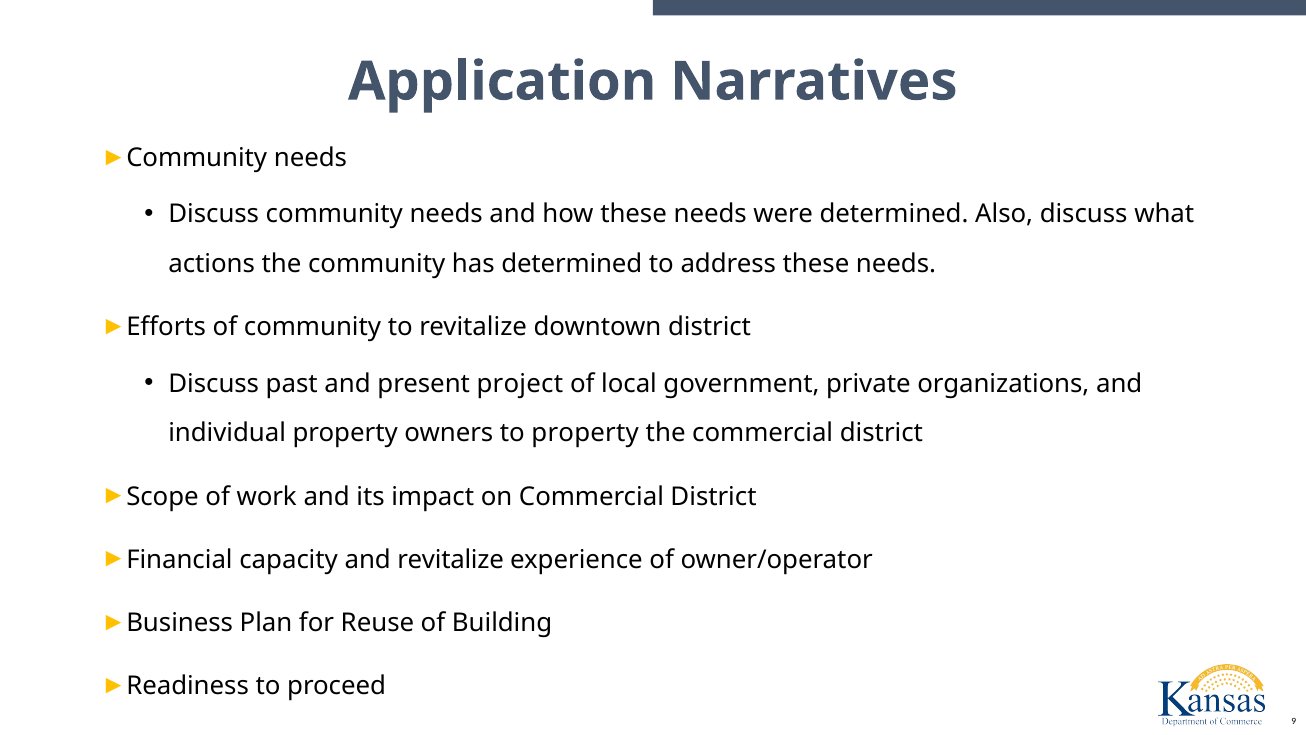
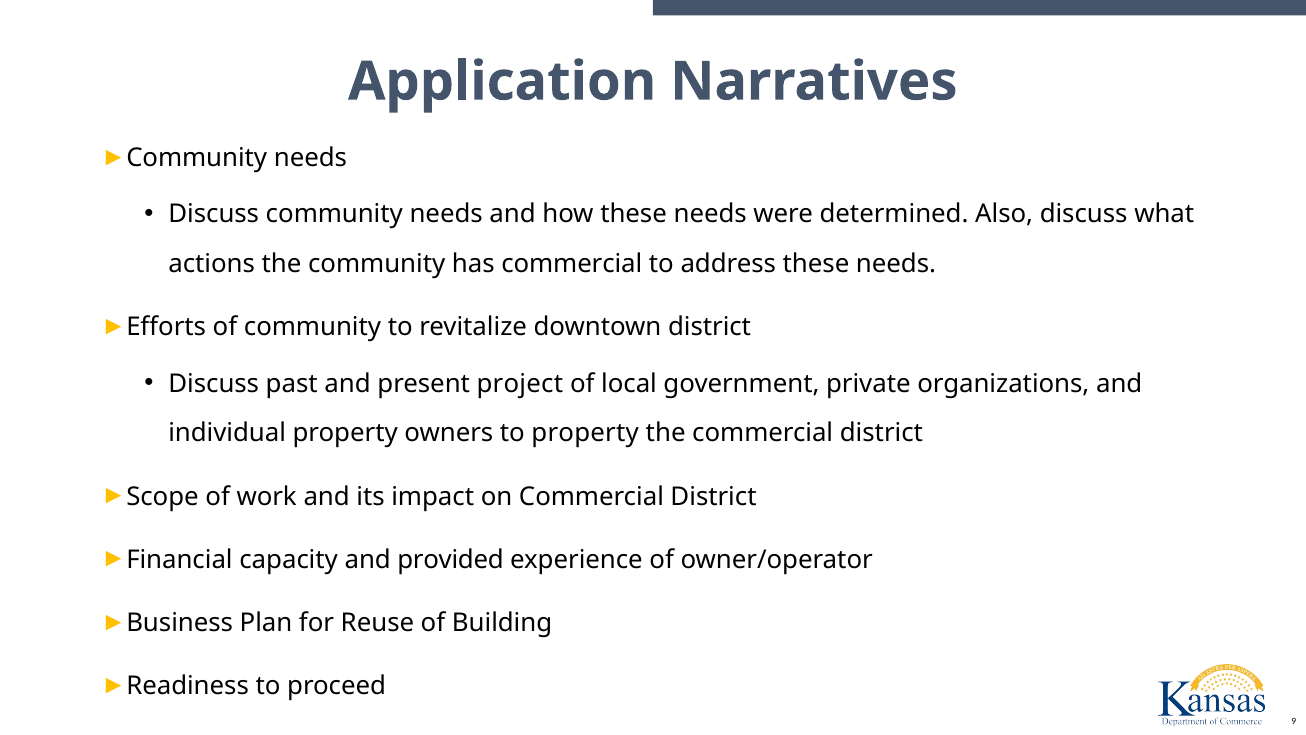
has determined: determined -> commercial (572, 264)
and revitalize: revitalize -> provided (451, 559)
